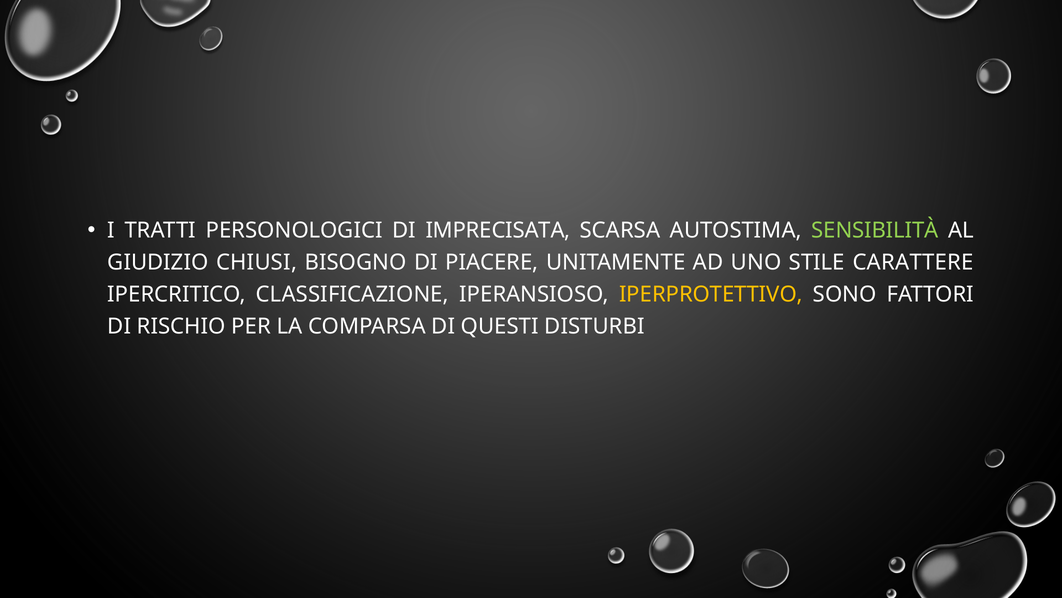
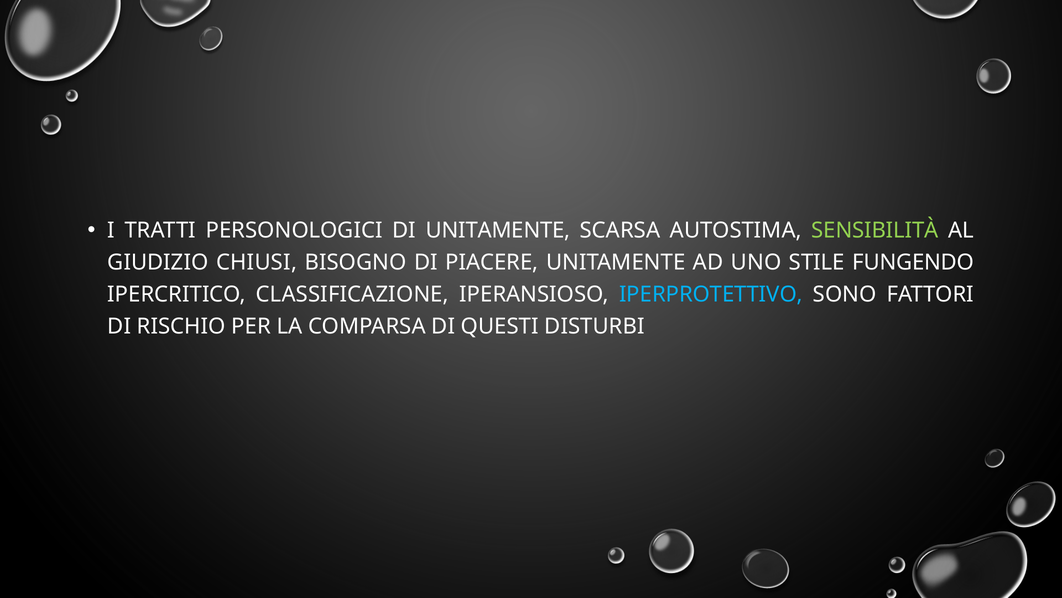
DI IMPRECISATA: IMPRECISATA -> UNITAMENTE (498, 230)
CARATTERE: CARATTERE -> FUNGENDO (913, 262)
IPERPROTETTIVO colour: yellow -> light blue (711, 294)
